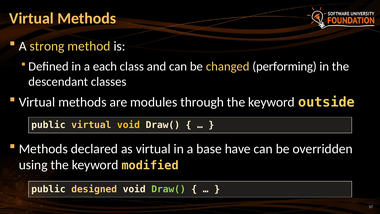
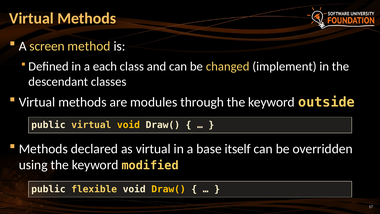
strong: strong -> screen (47, 46)
performing: performing -> implement (284, 66)
have: have -> itself (238, 149)
designed: designed -> flexible (94, 189)
Draw( colour: light green -> yellow (169, 189)
